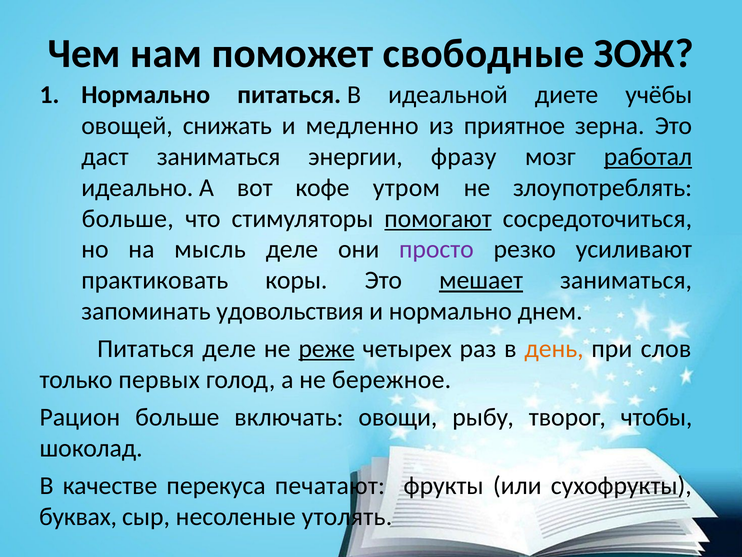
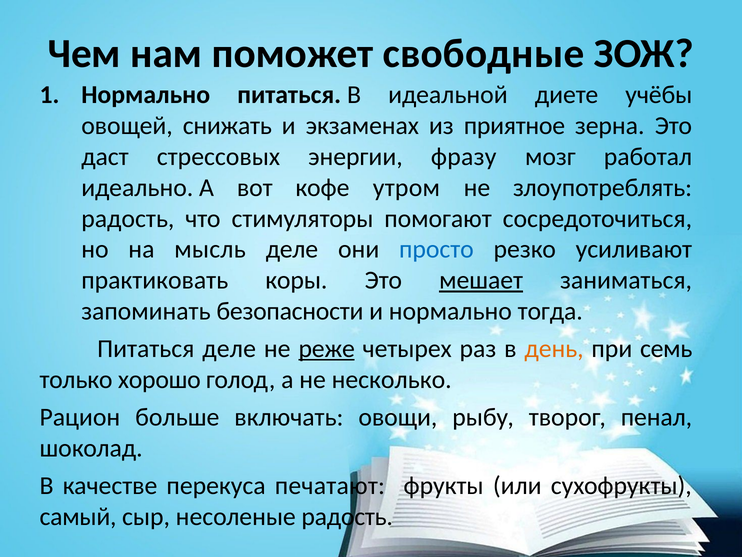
медленно: медленно -> экзаменах (362, 126)
даст заниматься: заниматься -> стрессовых (218, 157)
работал underline: present -> none (648, 157)
больше: больше -> радость (128, 218)
помогают underline: present -> none (438, 218)
просто colour: purple -> blue (436, 249)
удовольствия: удовольствия -> безопасности (290, 311)
днем: днем -> тогда (550, 311)
слов: слов -> семь (666, 349)
первых: первых -> хорошо (159, 379)
бережное: бережное -> несколько (392, 379)
чтобы: чтобы -> пенал (656, 417)
буквах: буквах -> самый (78, 516)
несоленые утолять: утолять -> радость (347, 516)
